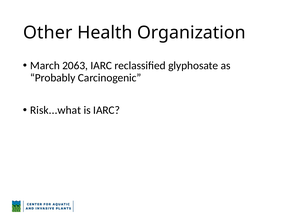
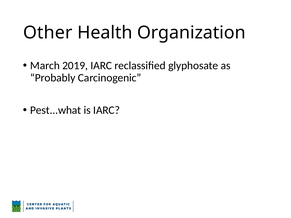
2063: 2063 -> 2019 (75, 66)
Risk...what: Risk...what -> Pest...what (56, 110)
